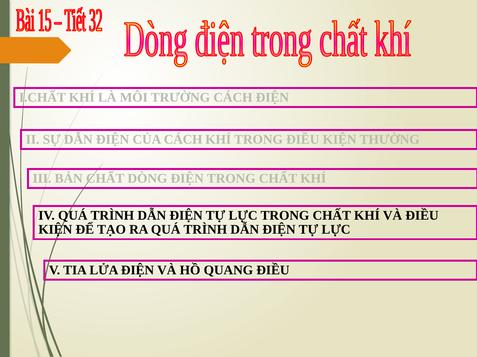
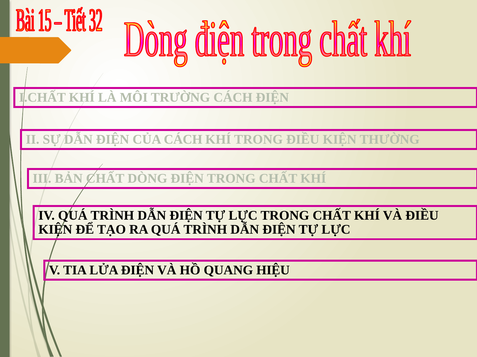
QUANG ĐIỀU: ĐIỀU -> HIỆU (273, 271)
